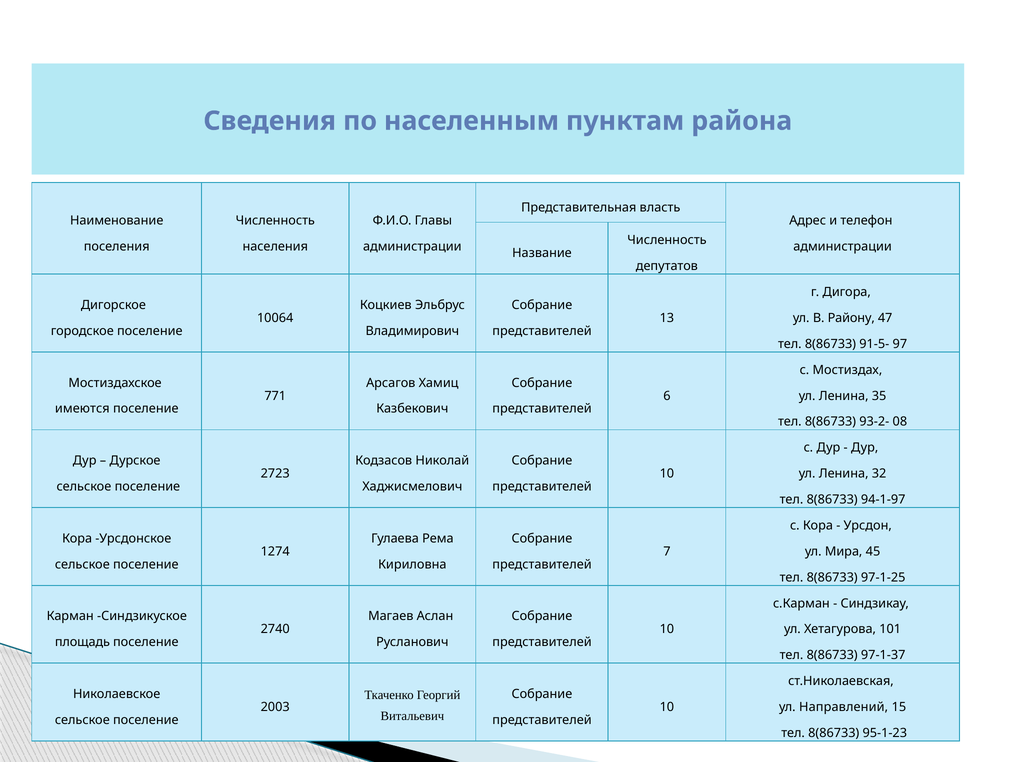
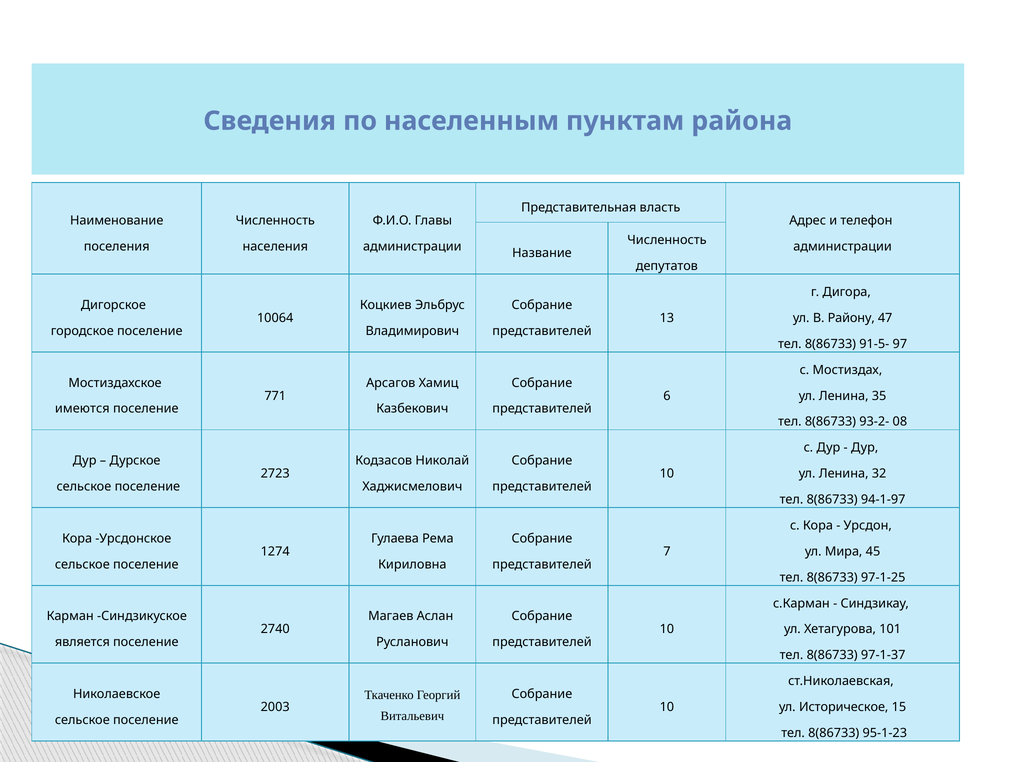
площадь: площадь -> является (82, 642)
Направлений: Направлений -> Историческое (844, 706)
